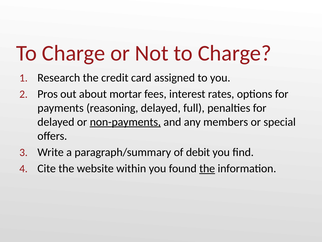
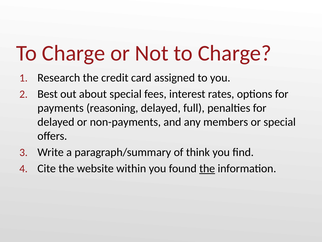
Pros: Pros -> Best (48, 94)
about mortar: mortar -> special (126, 94)
non-payments underline: present -> none (125, 122)
debit: debit -> think (198, 152)
